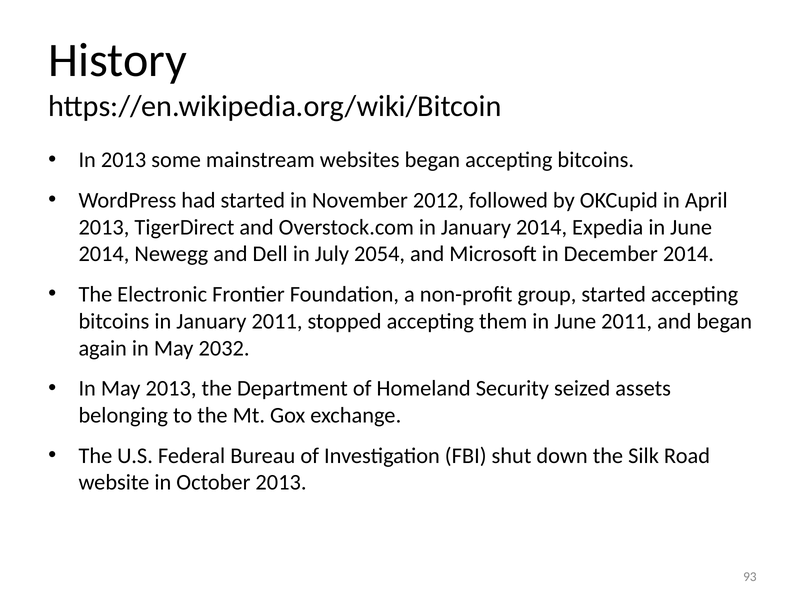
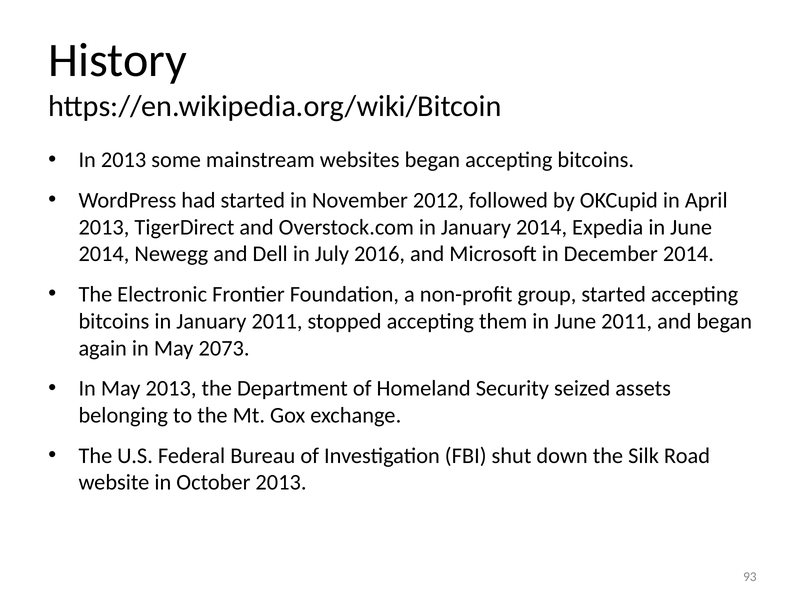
2054: 2054 -> 2016 (380, 254)
2032: 2032 -> 2073 (224, 348)
